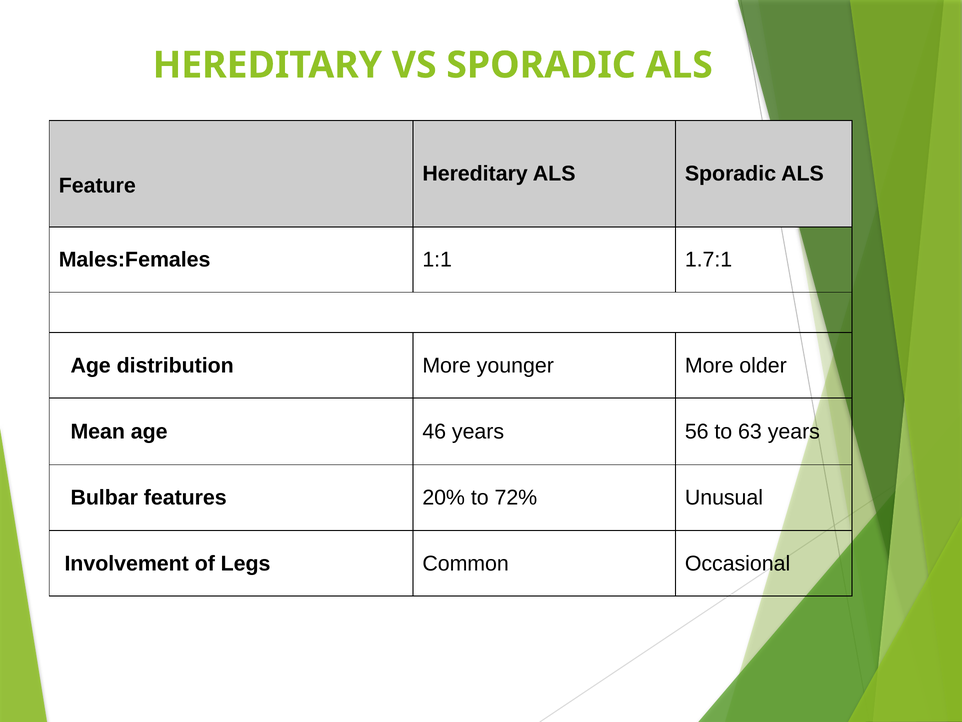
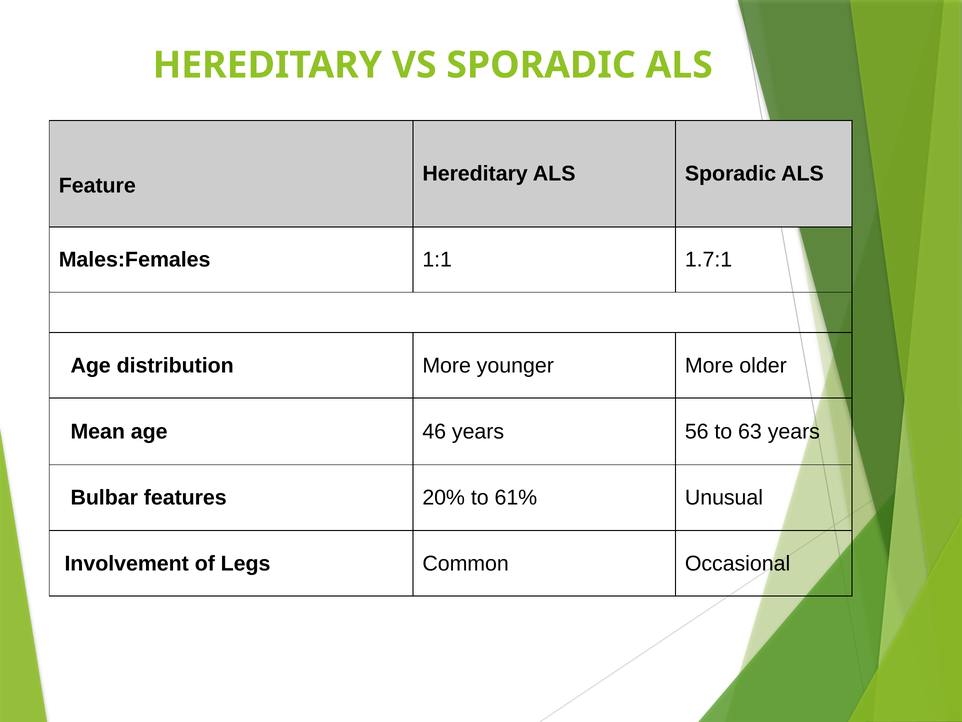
72%: 72% -> 61% (516, 498)
